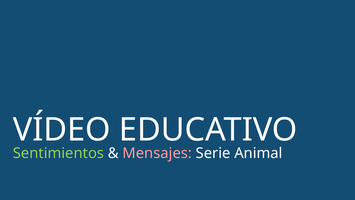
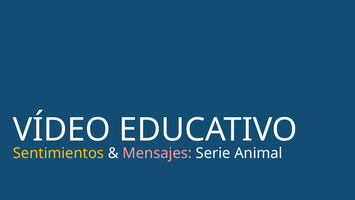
Sentimientos colour: light green -> yellow (58, 153)
